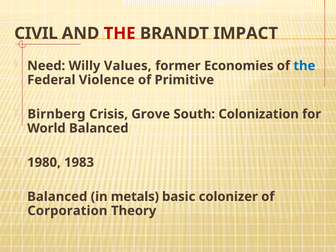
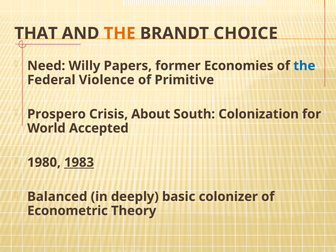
CIVIL: CIVIL -> THAT (36, 33)
THE colour: red -> orange (120, 33)
IMPACT: IMPACT -> CHOICE (246, 33)
Values: Values -> Papers (128, 66)
Birnberg: Birnberg -> Prospero (56, 114)
Grove: Grove -> About (151, 114)
World Balanced: Balanced -> Accepted (99, 128)
1983 underline: none -> present (79, 162)
metals: metals -> deeply (135, 197)
Corporation: Corporation -> Econometric (67, 211)
